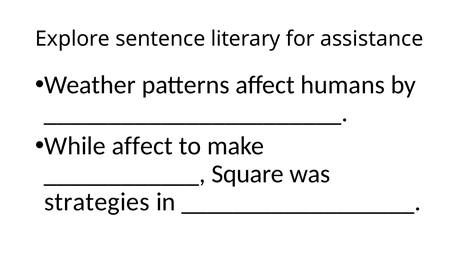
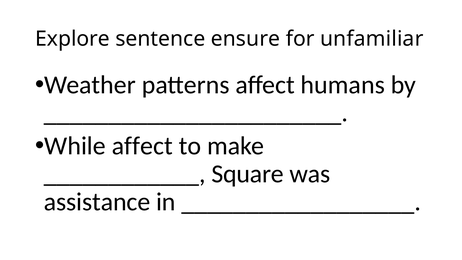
literary: literary -> ensure (245, 39)
assistance: assistance -> unfamiliar (372, 39)
strategies: strategies -> assistance (97, 202)
